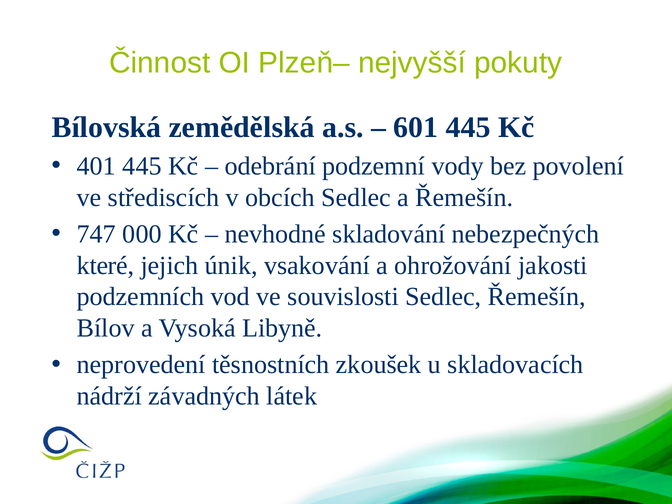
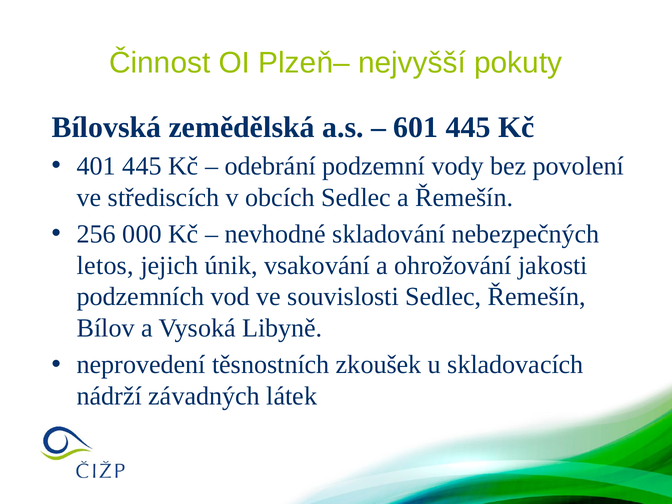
747: 747 -> 256 (96, 234)
které: které -> letos (105, 265)
